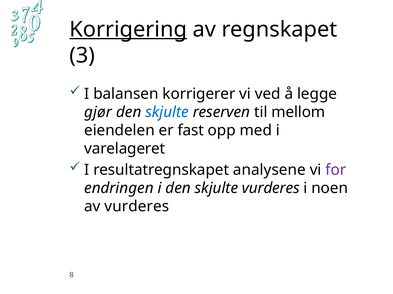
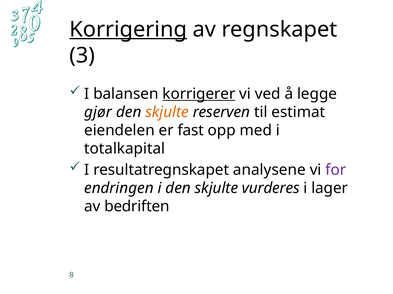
korrigerer underline: none -> present (199, 94)
skjulte colour: blue -> orange (167, 112)
mellom: mellom -> estimat (298, 112)
varelageret: varelageret -> totalkapital (125, 149)
noen: noen -> lager (330, 189)
av vurderes: vurderes -> bedriften (137, 207)
